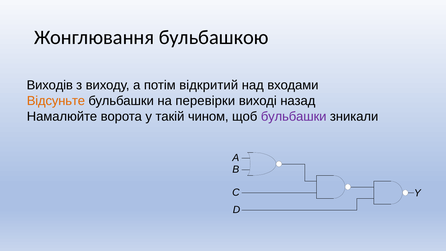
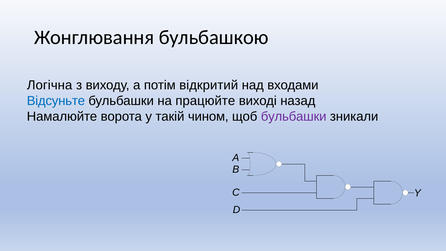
Виходів: Виходів -> Логічна (50, 85)
Відсуньте colour: orange -> blue (56, 101)
перевірки: перевірки -> працюйте (205, 101)
